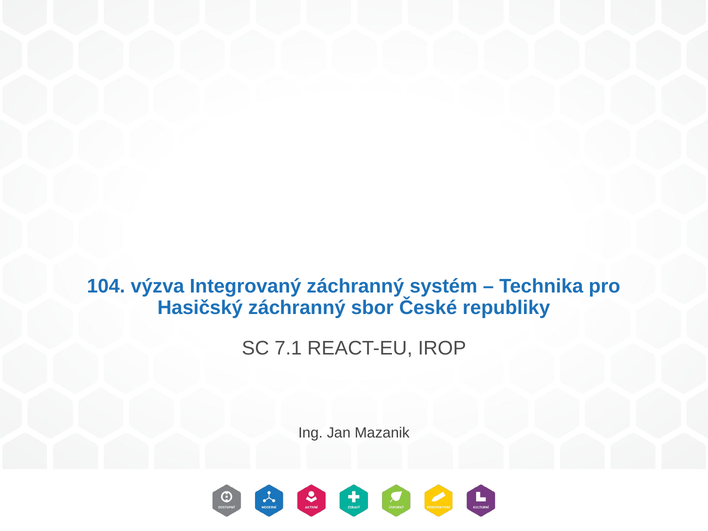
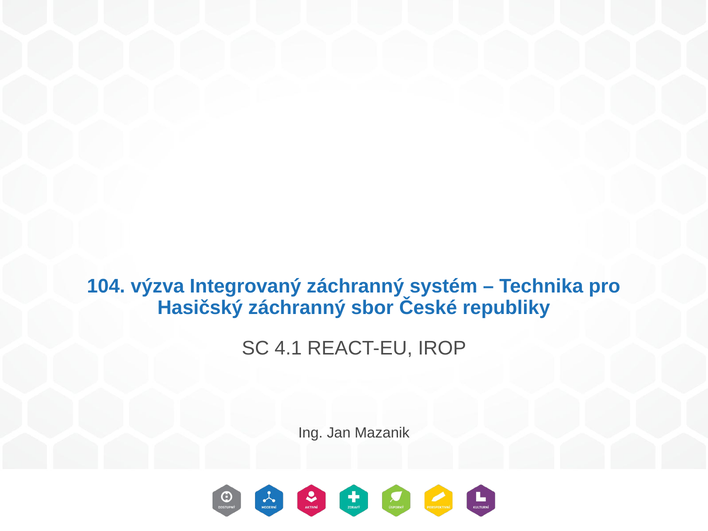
7.1: 7.1 -> 4.1 (288, 348)
